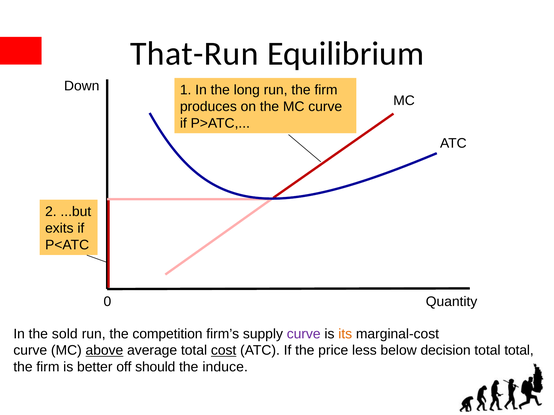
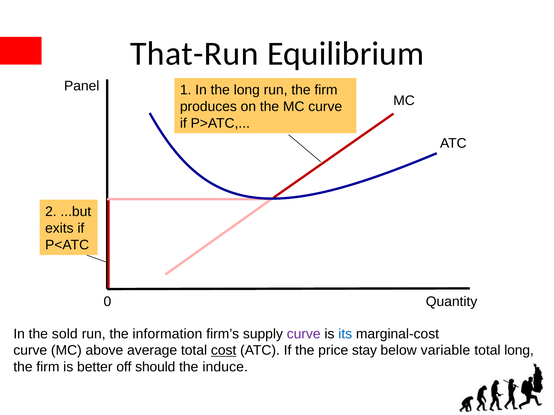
Down: Down -> Panel (82, 86)
competition: competition -> information (167, 334)
its colour: orange -> blue (345, 334)
above underline: present -> none (104, 351)
less: less -> stay (364, 351)
decision: decision -> variable (445, 351)
total total: total -> long (519, 351)
